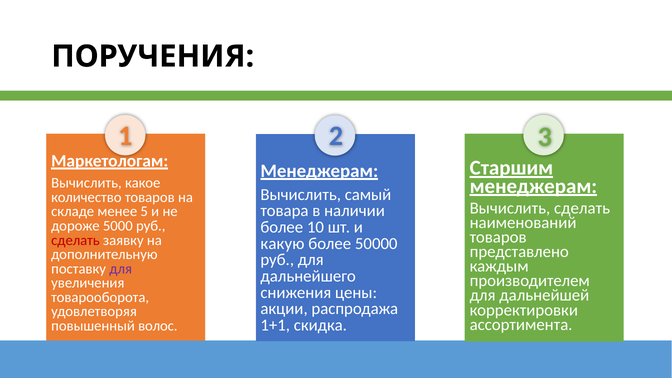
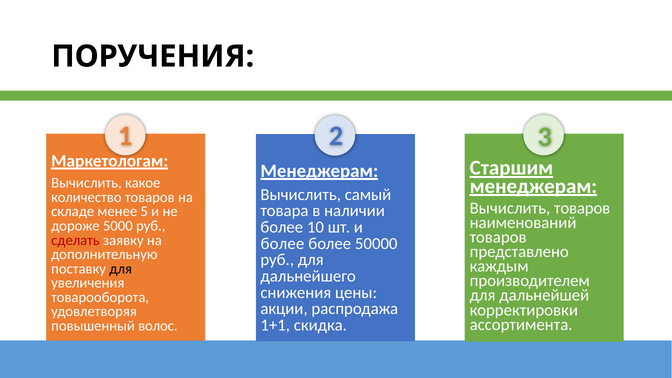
Вычислить сделать: сделать -> товаров (582, 208)
какую: какую -> более (282, 244)
для colour: purple -> black (121, 269)
